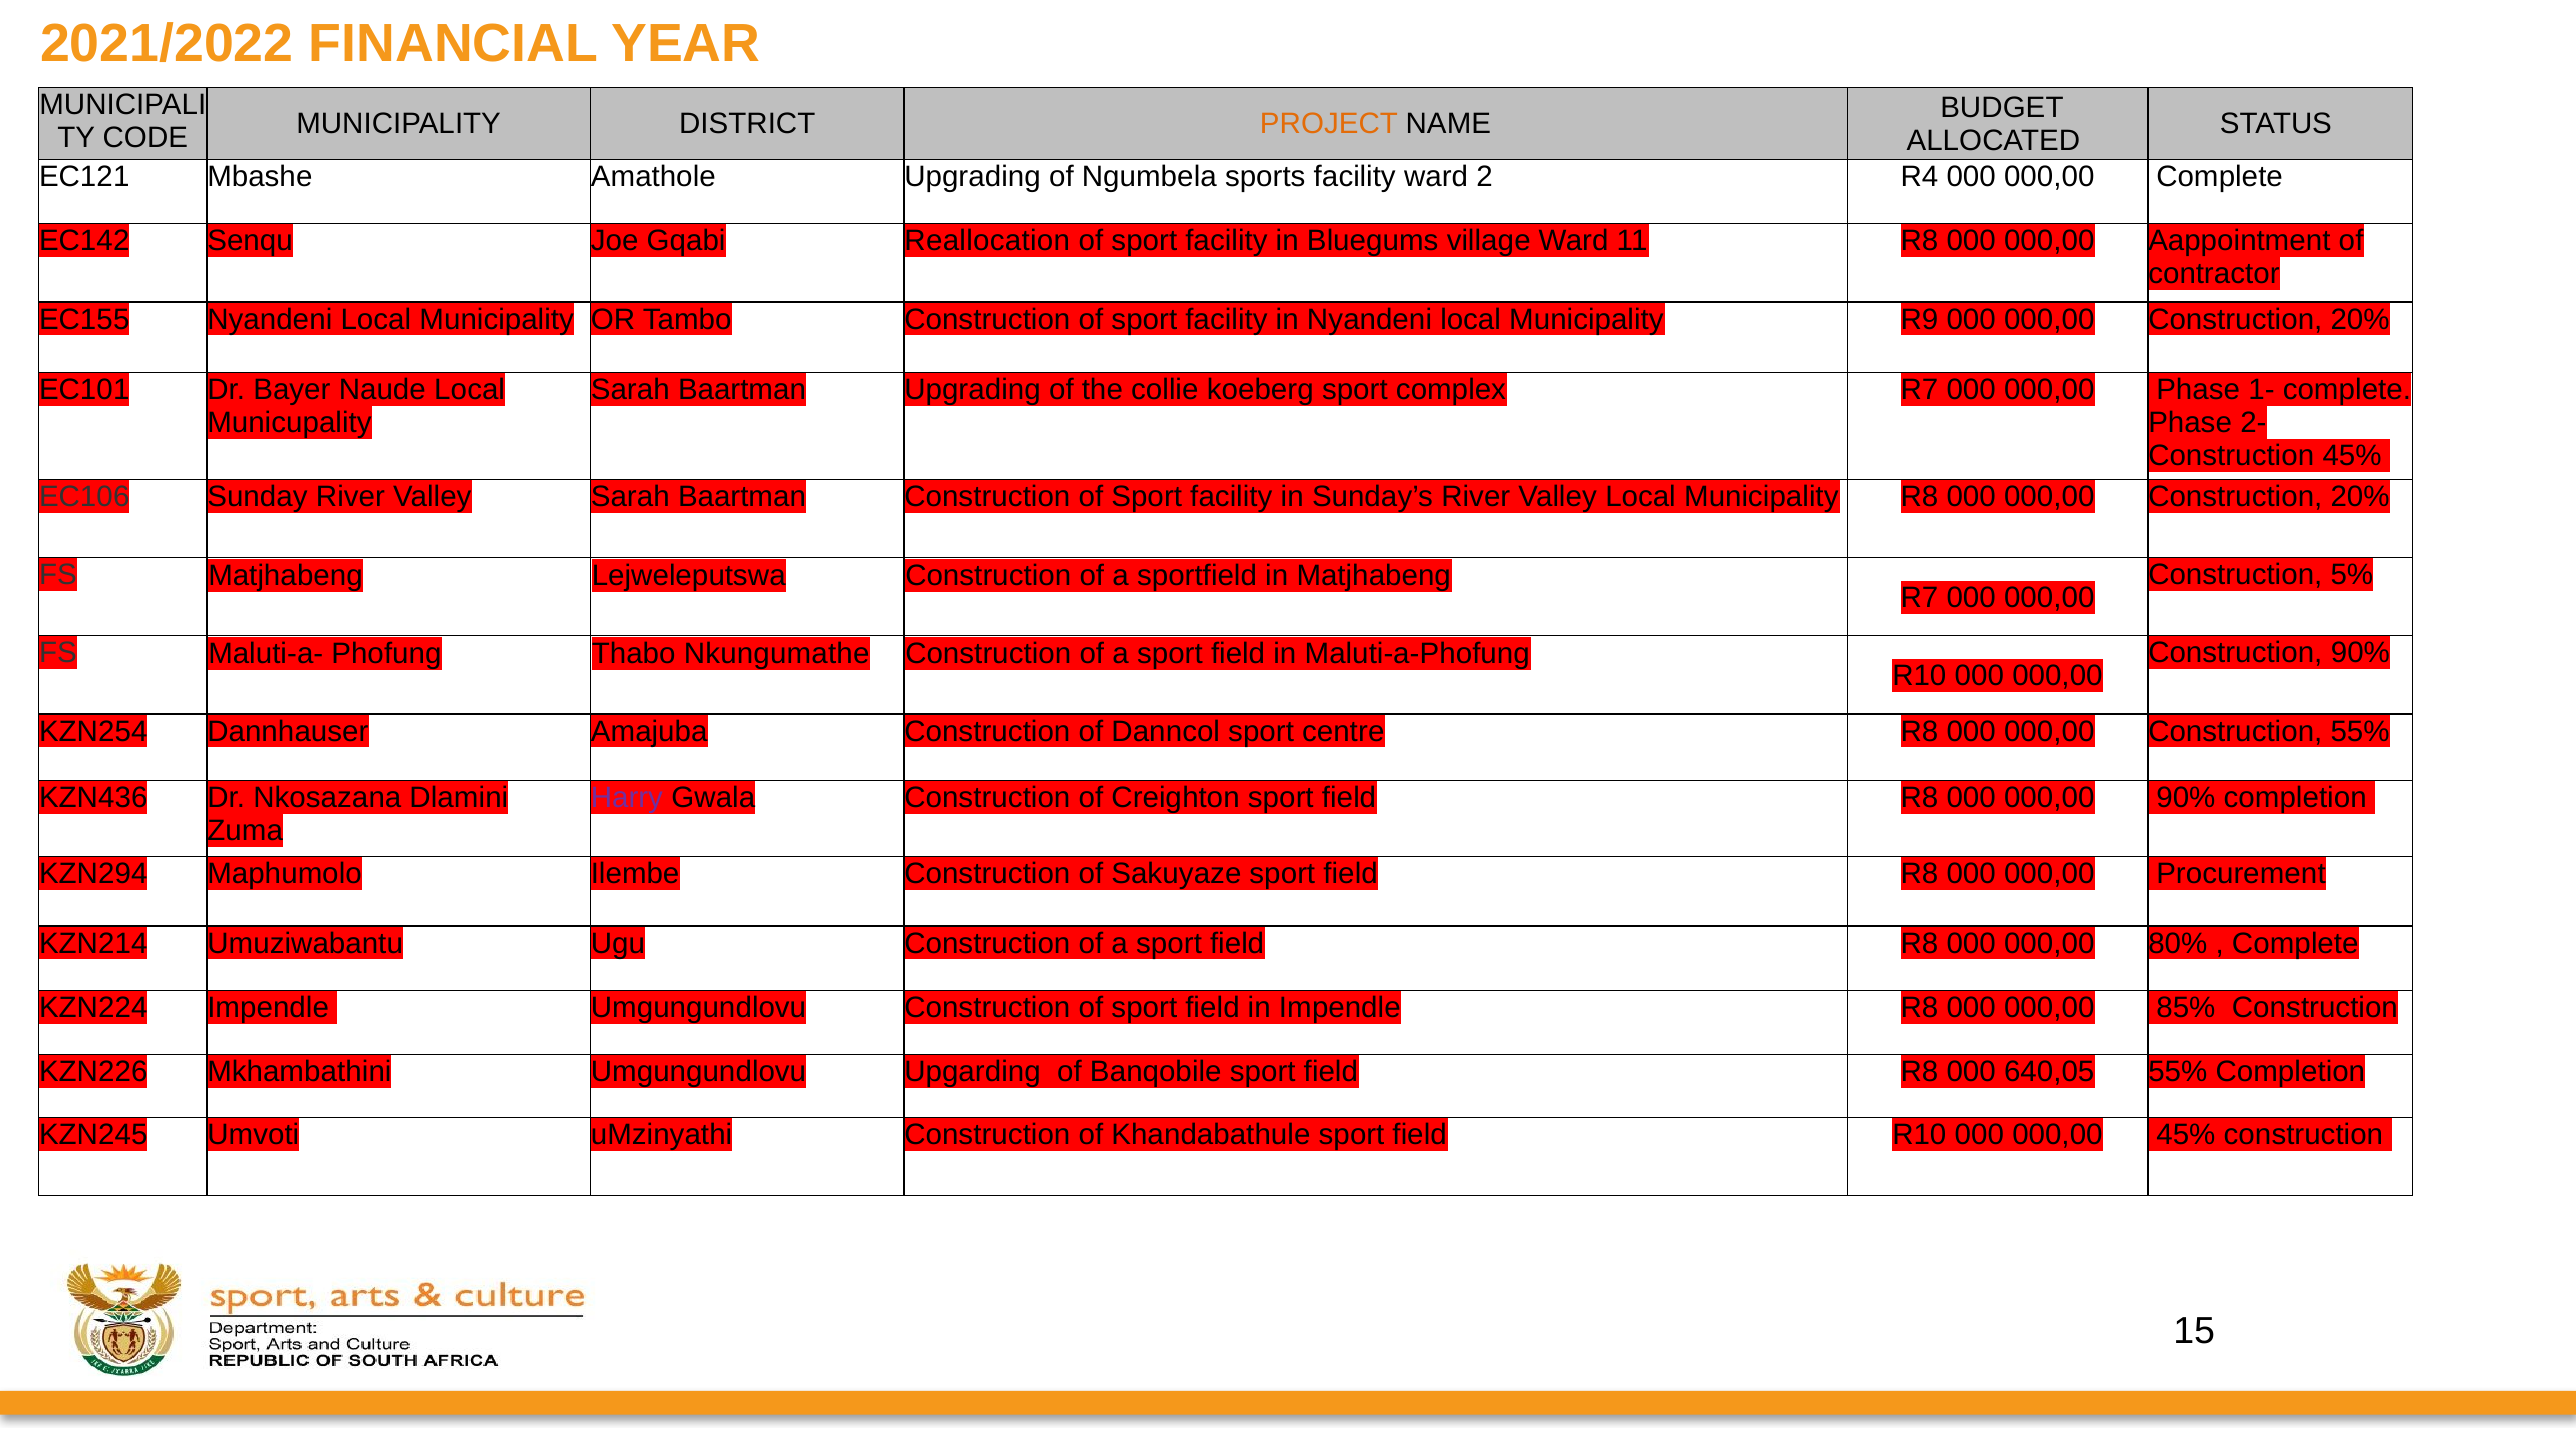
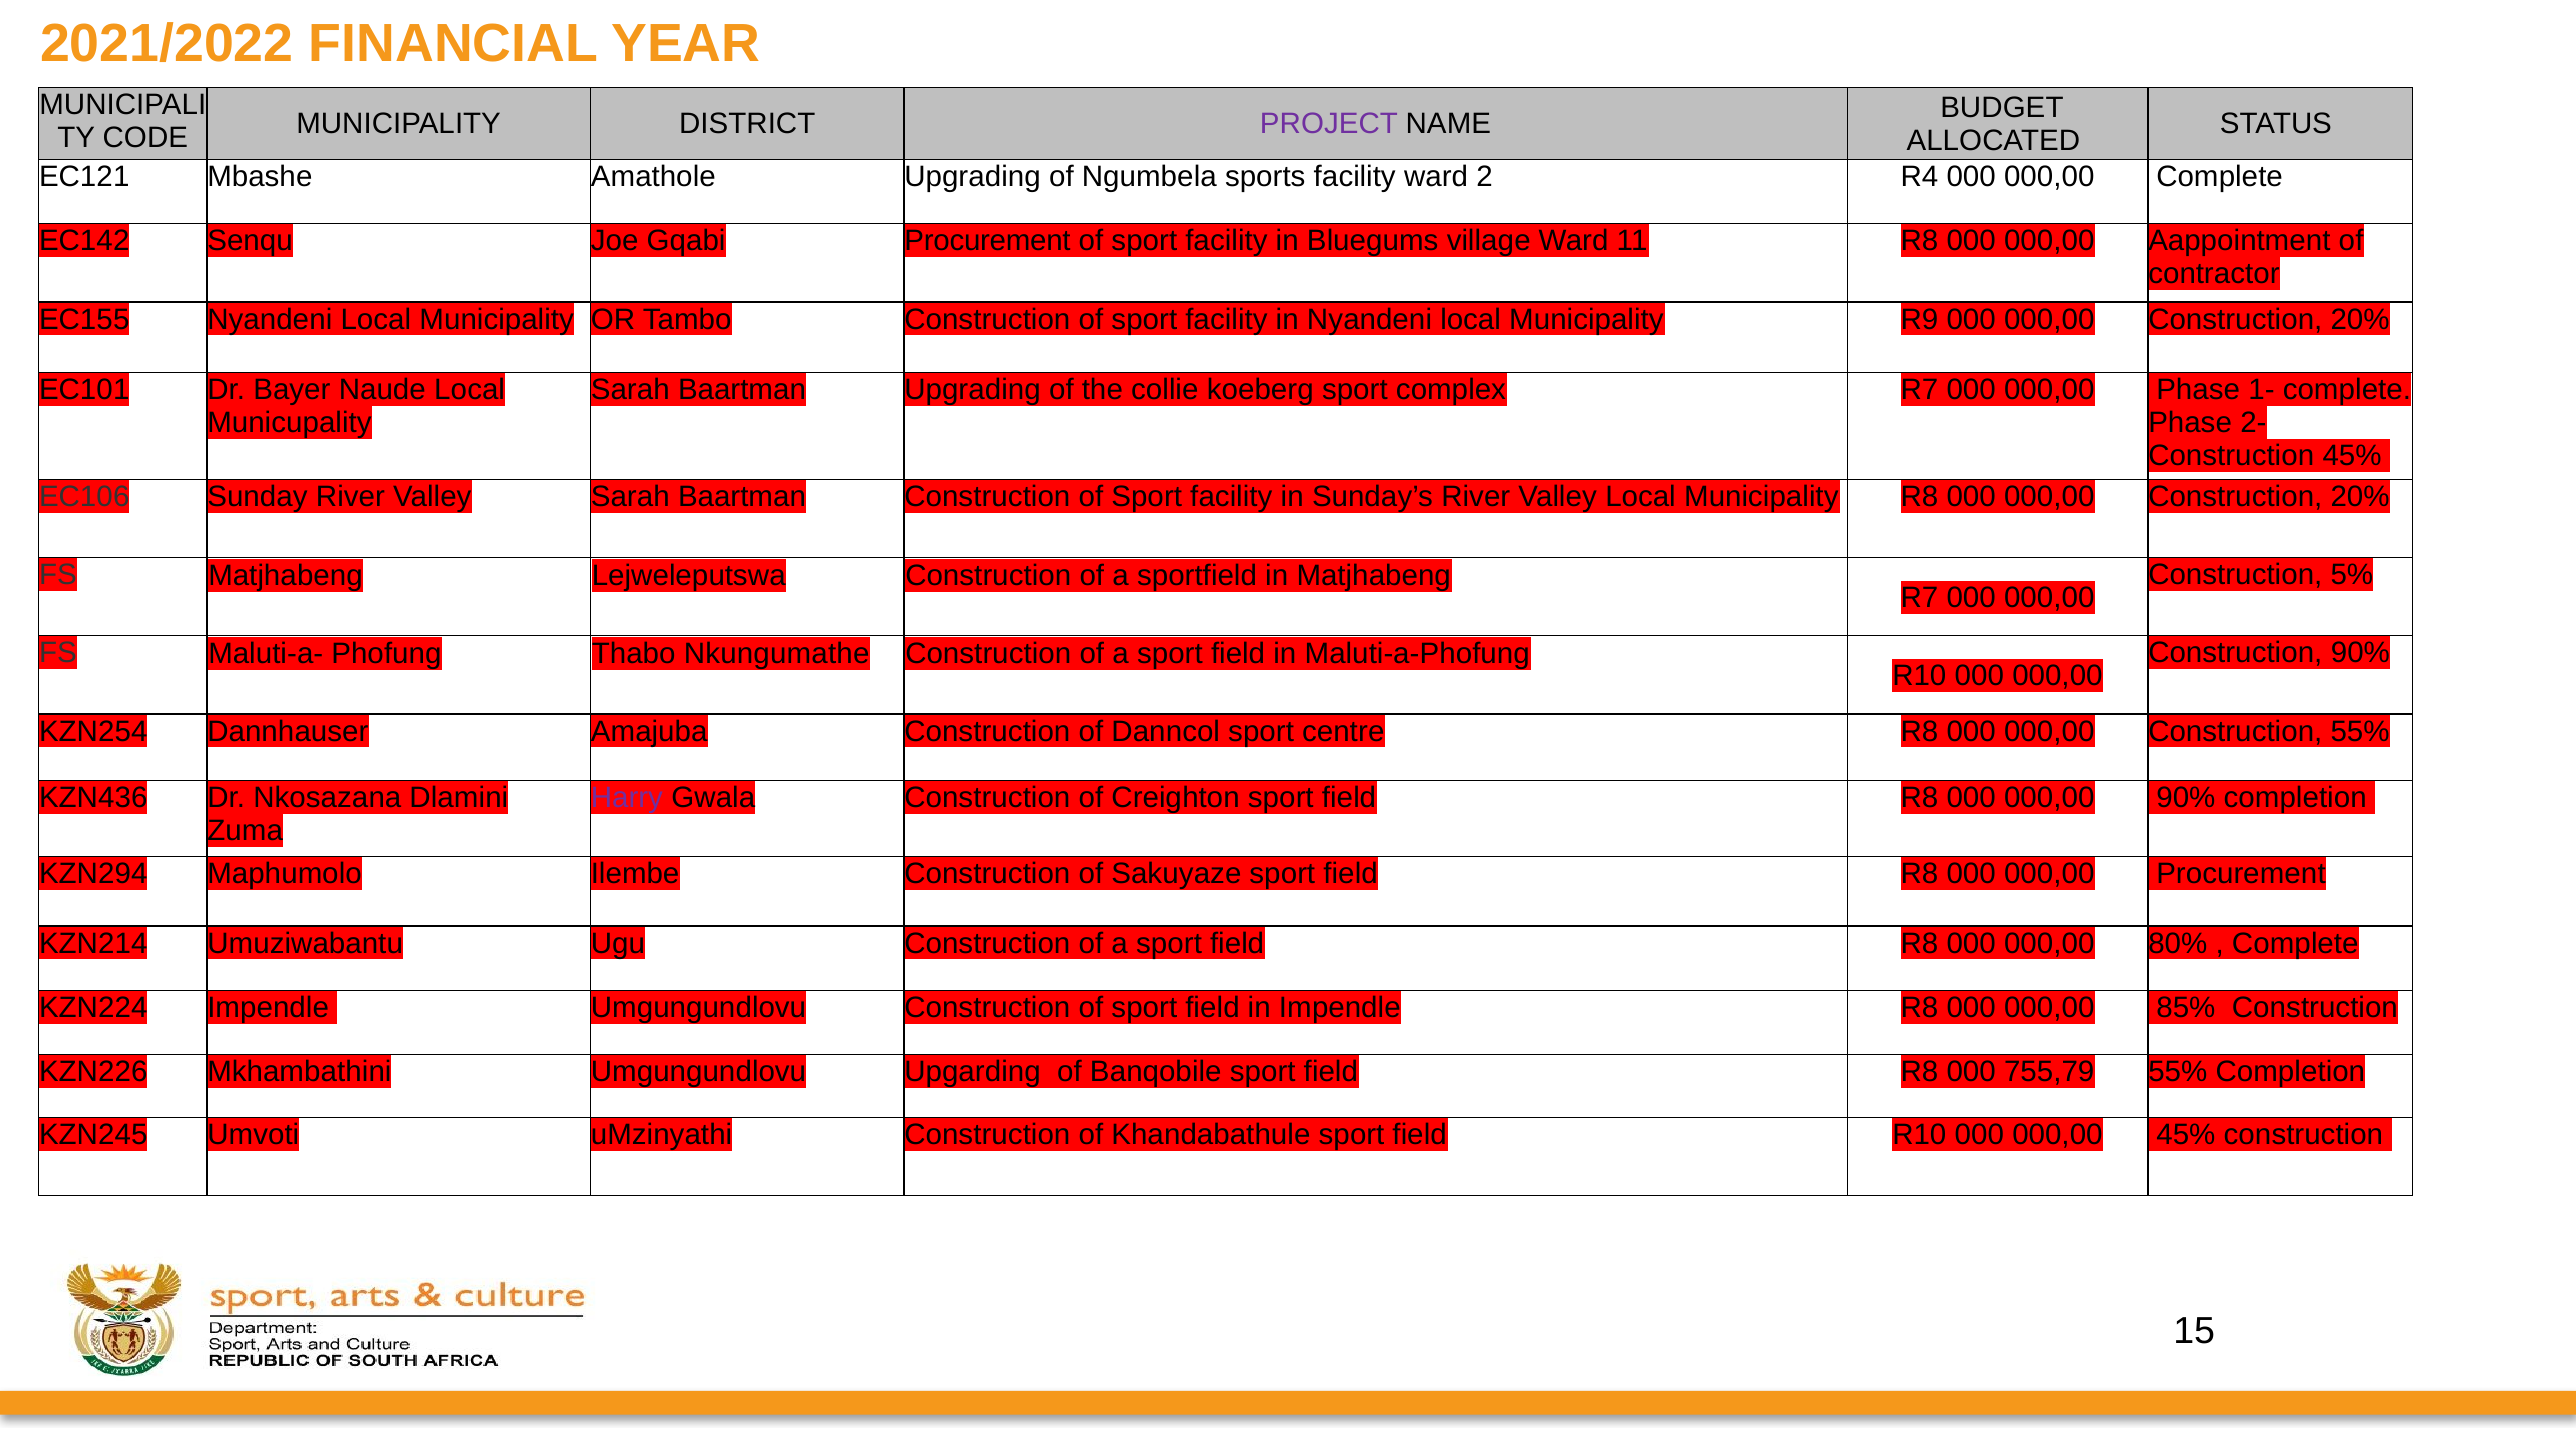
PROJECT colour: orange -> purple (1329, 124)
Gqabi Reallocation: Reallocation -> Procurement (988, 241)
640,05: 640,05 -> 755,79 (2049, 1072)
